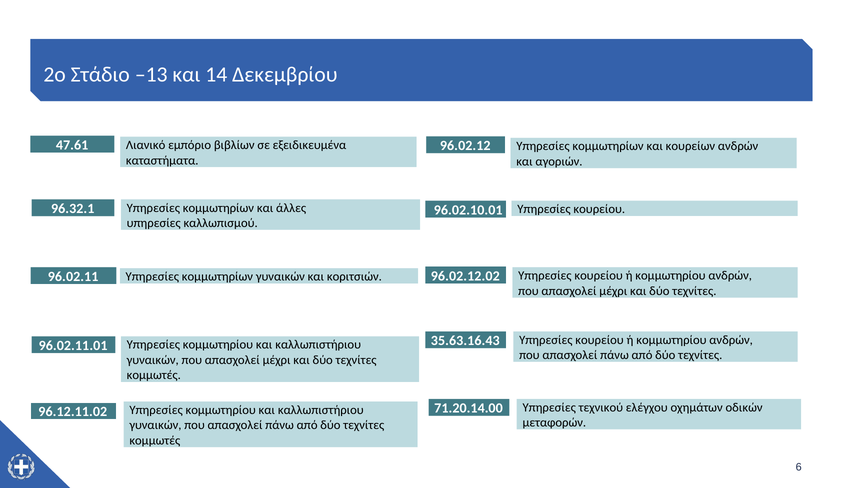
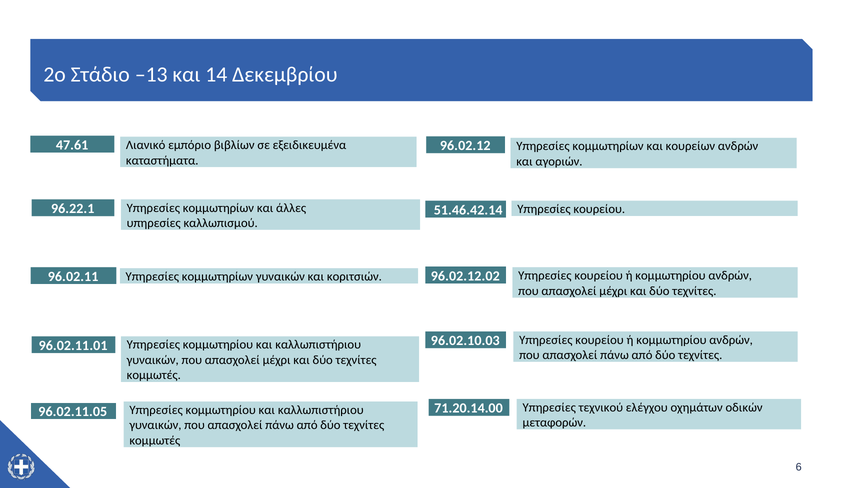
96.32.1: 96.32.1 -> 96.22.1 (73, 209)
96.02.10.01: 96.02.10.01 -> 51.46.42.14 (468, 210)
35.63.16.43: 35.63.16.43 -> 96.02.10.03 (465, 341)
96.12.11.02: 96.12.11.02 -> 96.02.11.05 (73, 412)
